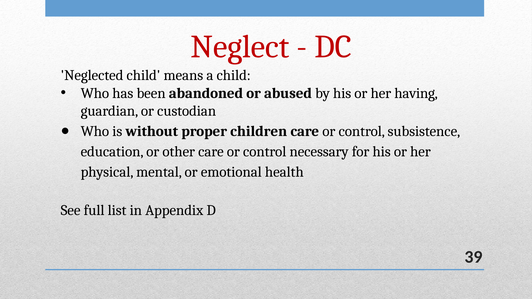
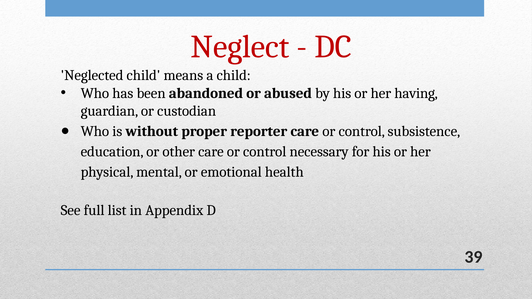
children: children -> reporter (259, 131)
